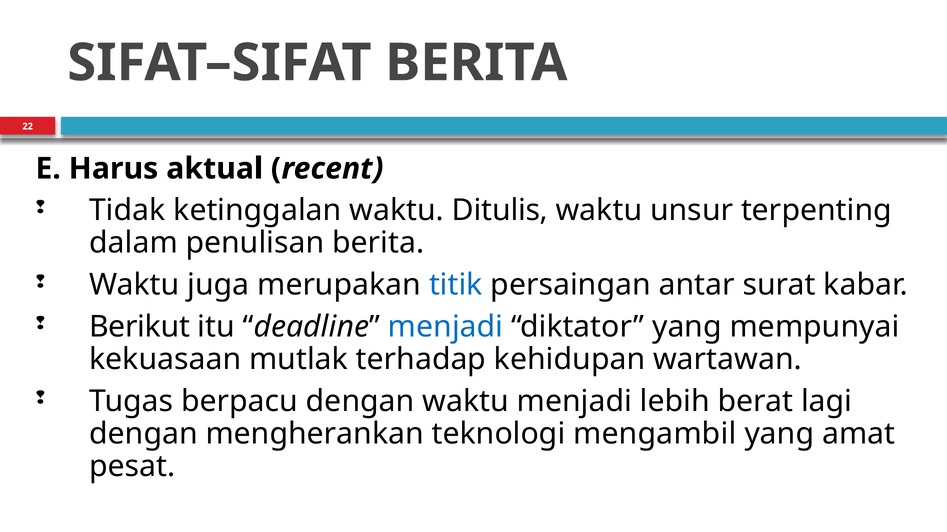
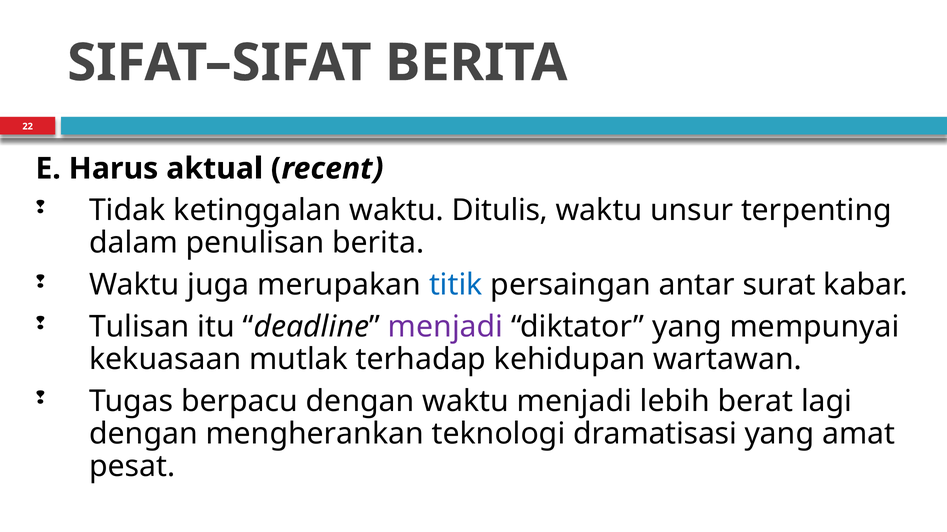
Berikut: Berikut -> Tulisan (139, 327)
menjadi colour: blue -> purple (446, 327)
mengambil: mengambil -> dramatisasi (655, 434)
